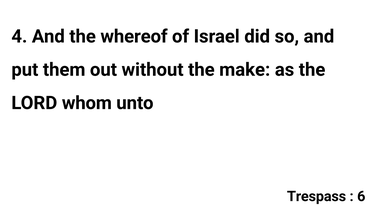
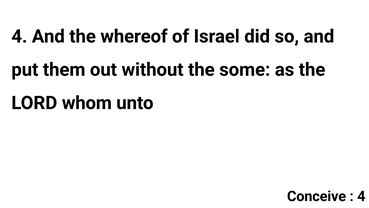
make: make -> some (245, 70)
Trespass: Trespass -> Conceive (317, 196)
6: 6 -> 4 (361, 196)
